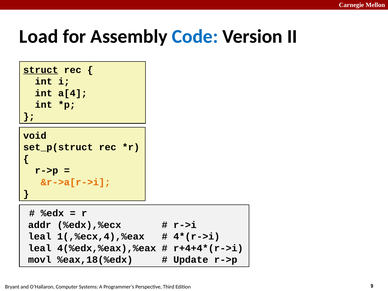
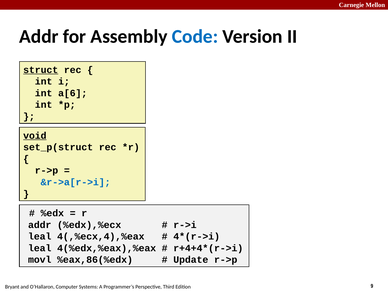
Load: Load -> Addr (39, 36)
a[4: a[4 -> a[6 (73, 93)
void underline: none -> present (35, 136)
&r->a[r->i colour: orange -> blue (76, 182)
1(,%ecx,4),%eax: 1(,%ecx,4),%eax -> 4(,%ecx,4),%eax (101, 236)
%eax,18(%edx: %eax,18(%edx -> %eax,86(%edx (95, 260)
